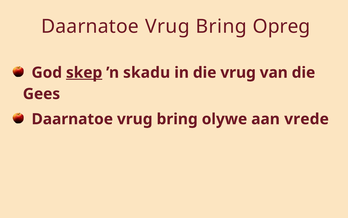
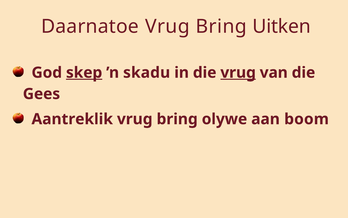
Opreg: Opreg -> Uitken (282, 26)
vrug underline: none -> present (238, 72)
Daarnatoe: Daarnatoe -> Aantreklik (72, 119)
vrede: vrede -> boom (307, 119)
